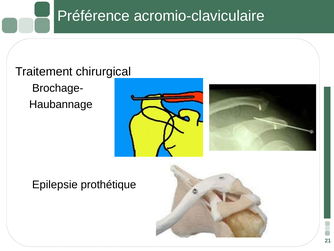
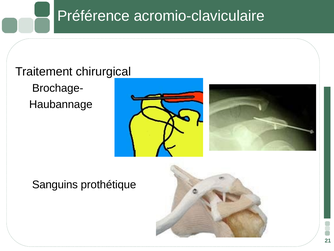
Epilepsie: Epilepsie -> Sanguins (55, 184)
